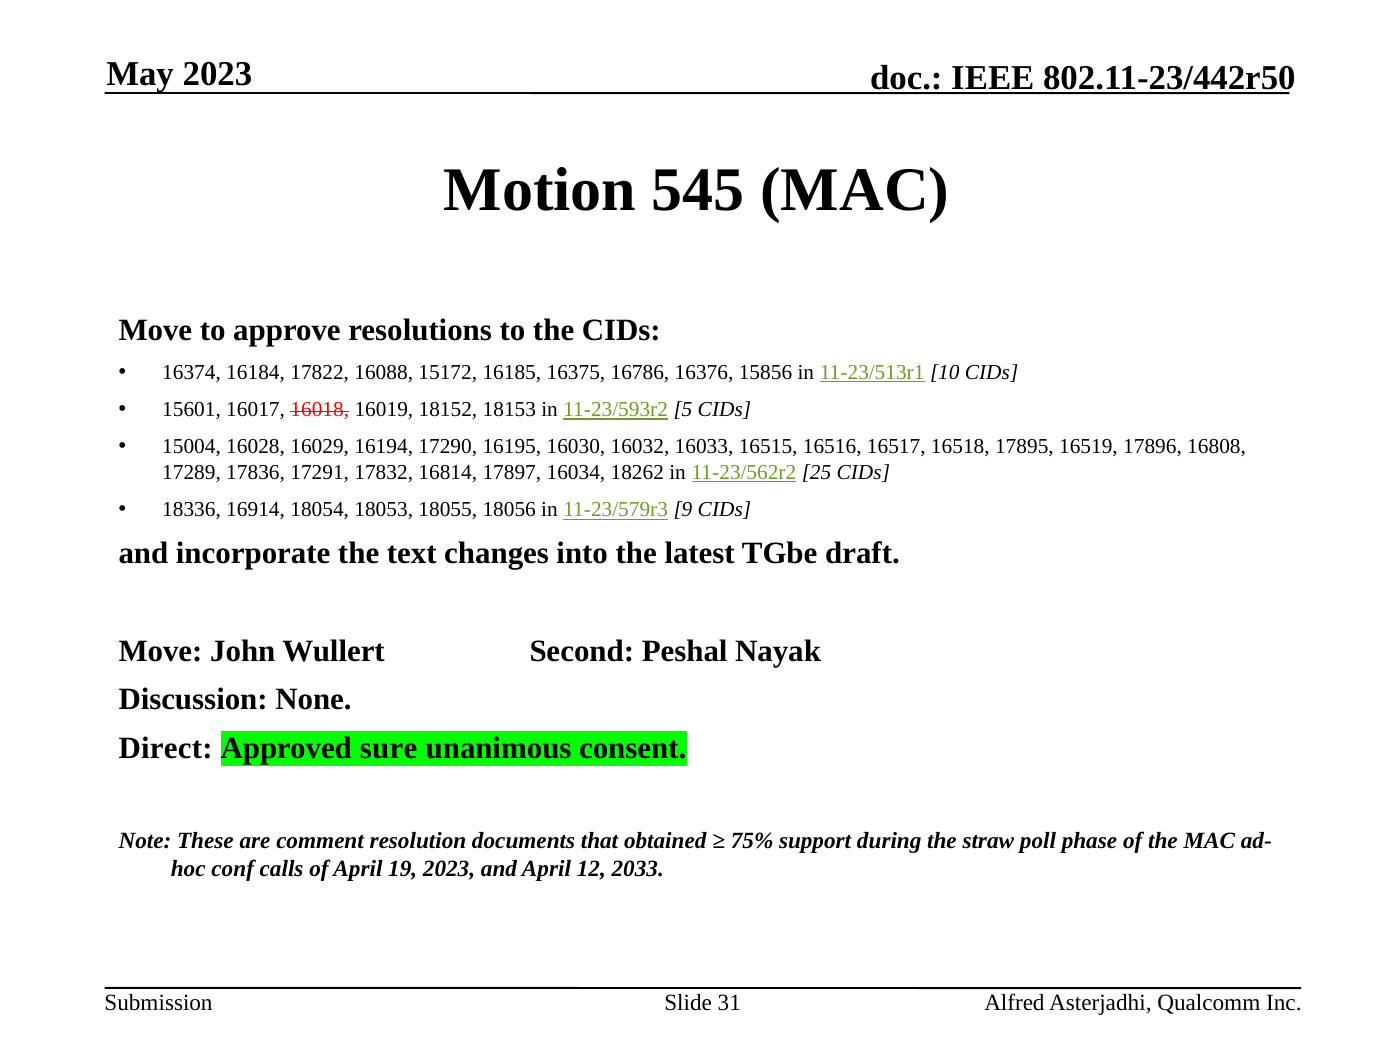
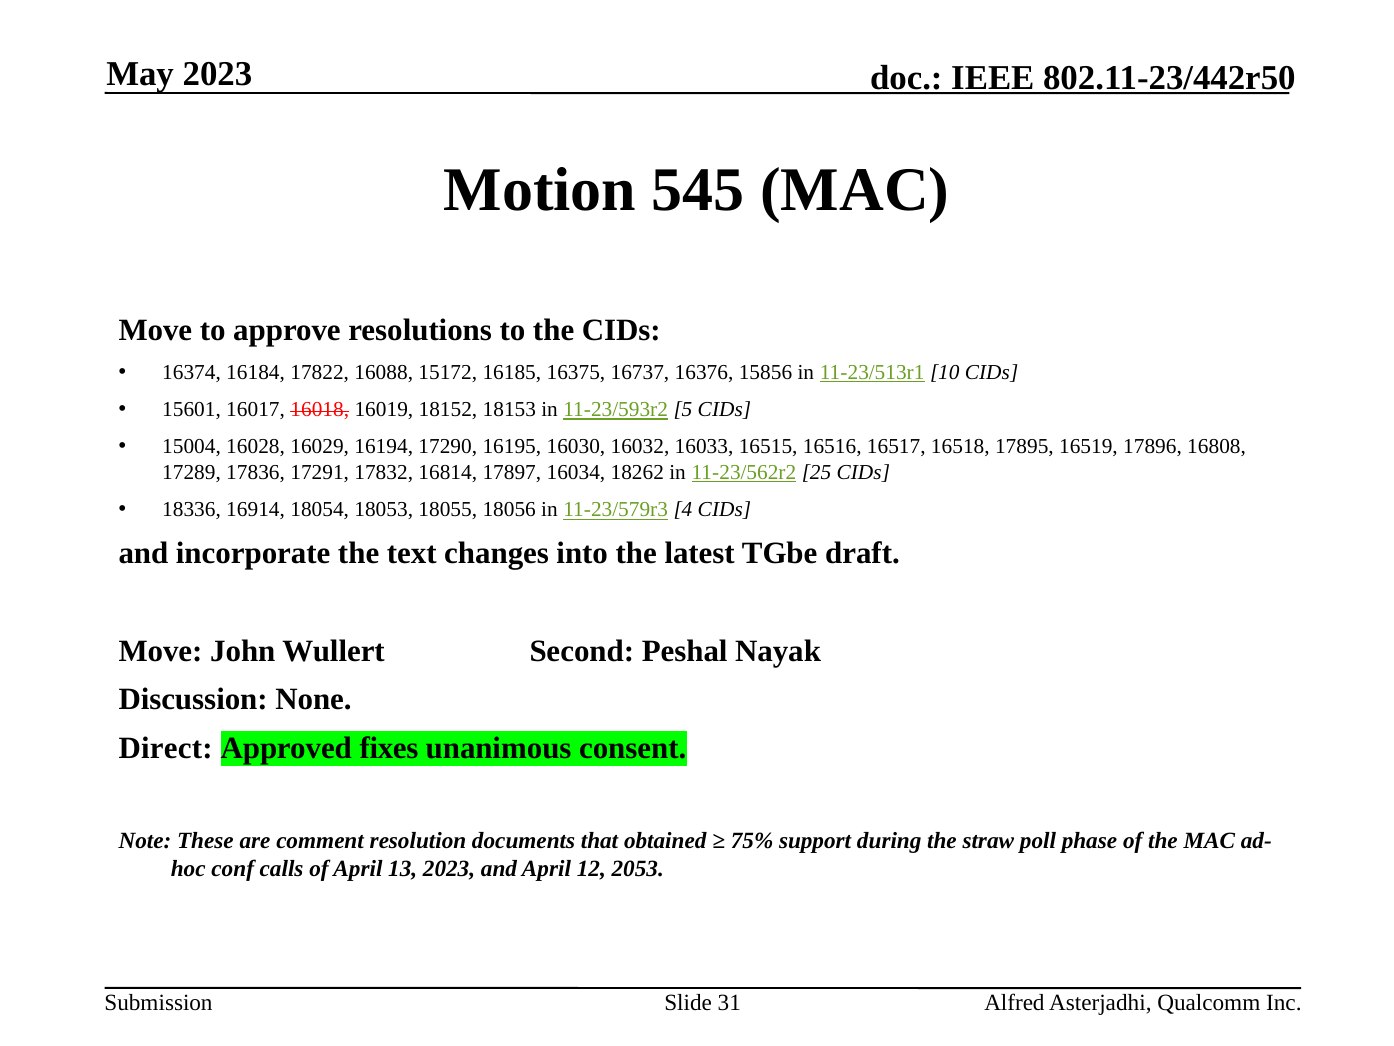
16786: 16786 -> 16737 (640, 372)
9: 9 -> 4 (683, 509)
sure: sure -> fixes (389, 748)
19: 19 -> 13 (403, 868)
2033: 2033 -> 2053 (638, 868)
